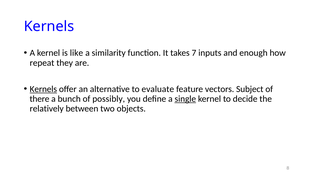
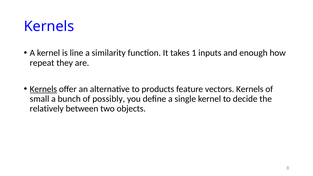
like: like -> line (77, 53)
7: 7 -> 1 (194, 53)
evaluate: evaluate -> products (158, 89)
vectors Subject: Subject -> Kernels (250, 89)
there: there -> small (39, 99)
single underline: present -> none (185, 99)
